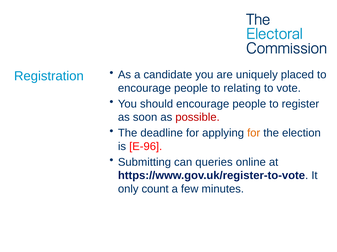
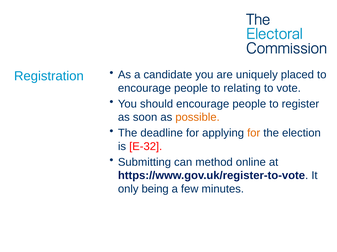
possible colour: red -> orange (198, 118)
E-96: E-96 -> E-32 (146, 147)
queries: queries -> method (214, 163)
count: count -> being (155, 189)
